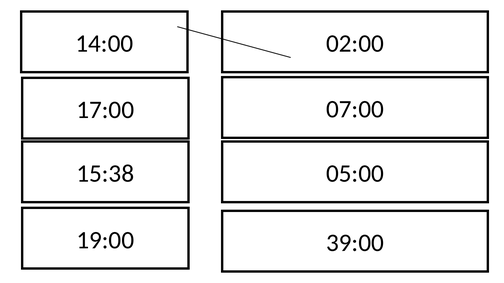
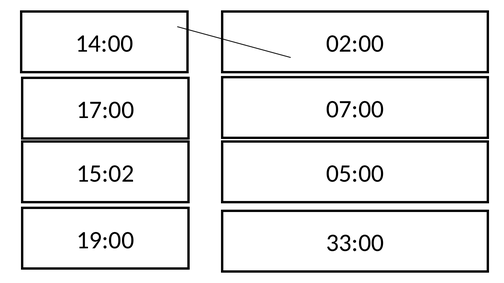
15:38: 15:38 -> 15:02 (105, 174)
39:00: 39:00 -> 33:00 (355, 243)
